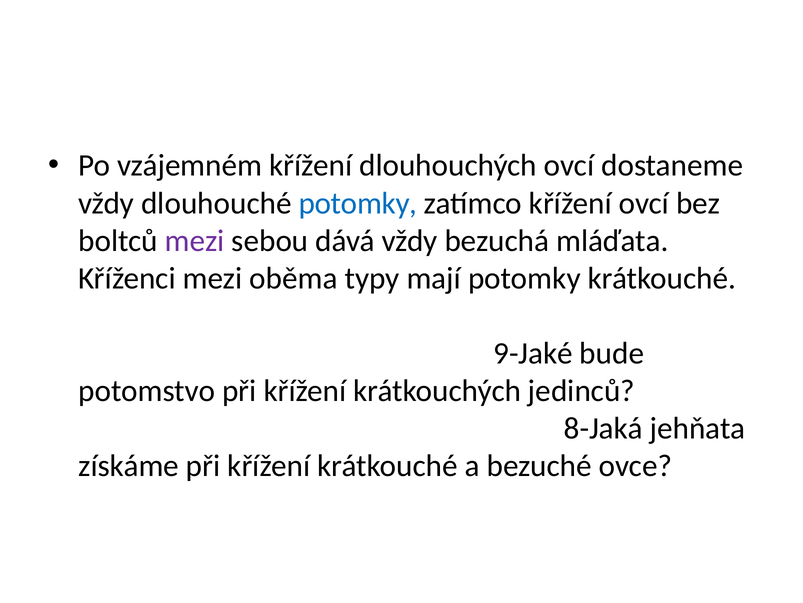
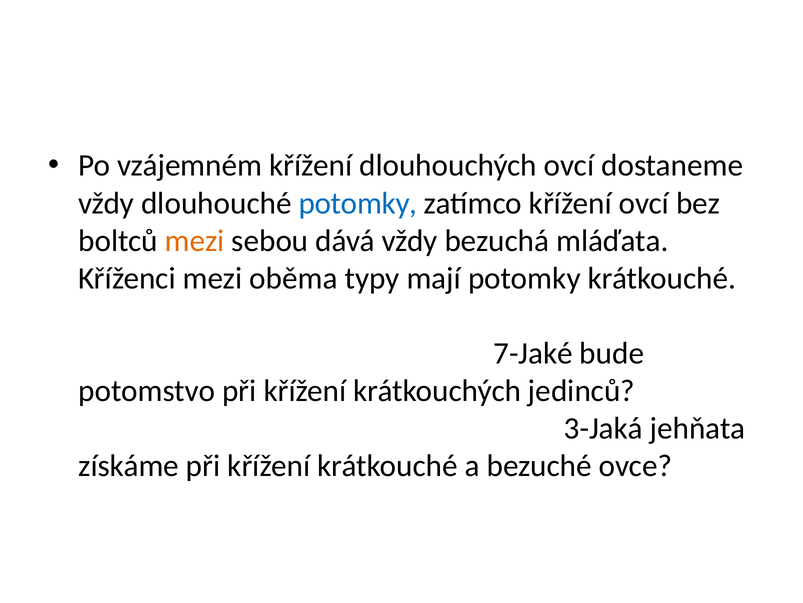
mezi colour: purple -> orange (195, 240)
9-Jaké: 9-Jaké -> 7-Jaké (533, 353)
8-Jaká: 8-Jaká -> 3-Jaká (603, 428)
